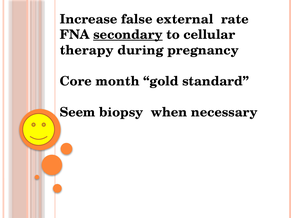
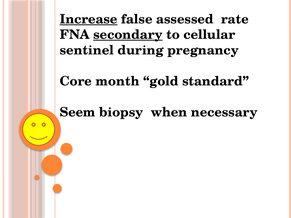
Increase underline: none -> present (89, 19)
external: external -> assessed (185, 19)
therapy: therapy -> sentinel (87, 50)
